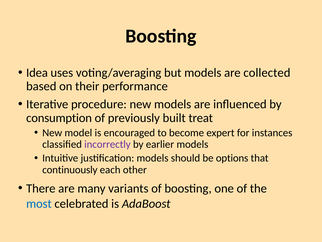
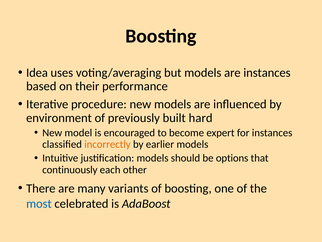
are collected: collected -> instances (267, 73)
consumption: consumption -> environment (59, 118)
treat: treat -> hard (201, 118)
incorrectly colour: purple -> orange (107, 144)
